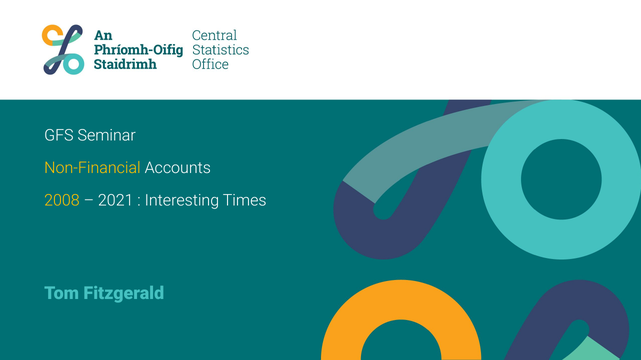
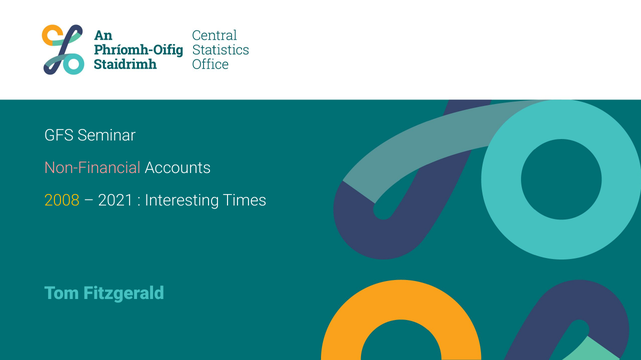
Non-Financial colour: yellow -> pink (92, 168)
